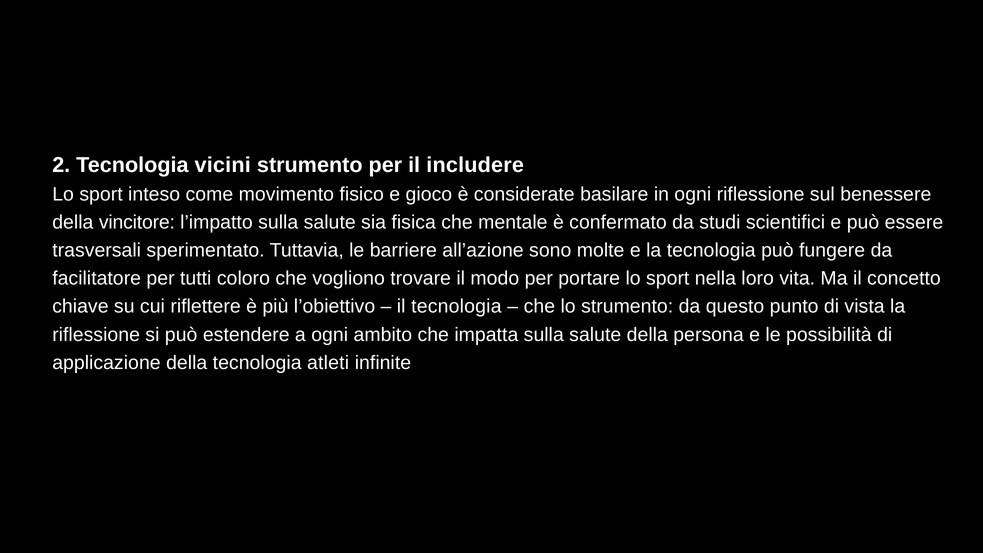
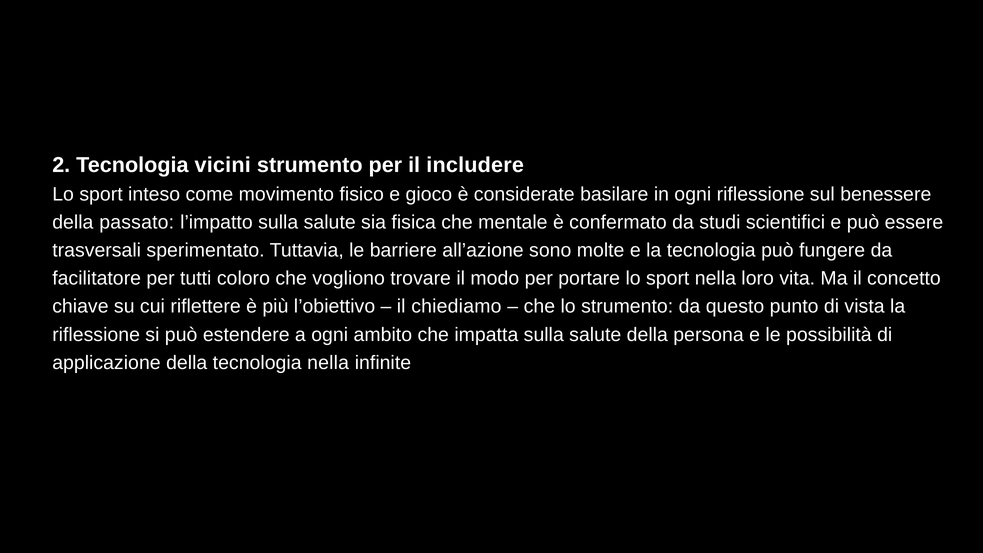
vincitore: vincitore -> passato (137, 222)
il tecnologia: tecnologia -> chiediamo (456, 307)
tecnologia atleti: atleti -> nella (328, 363)
